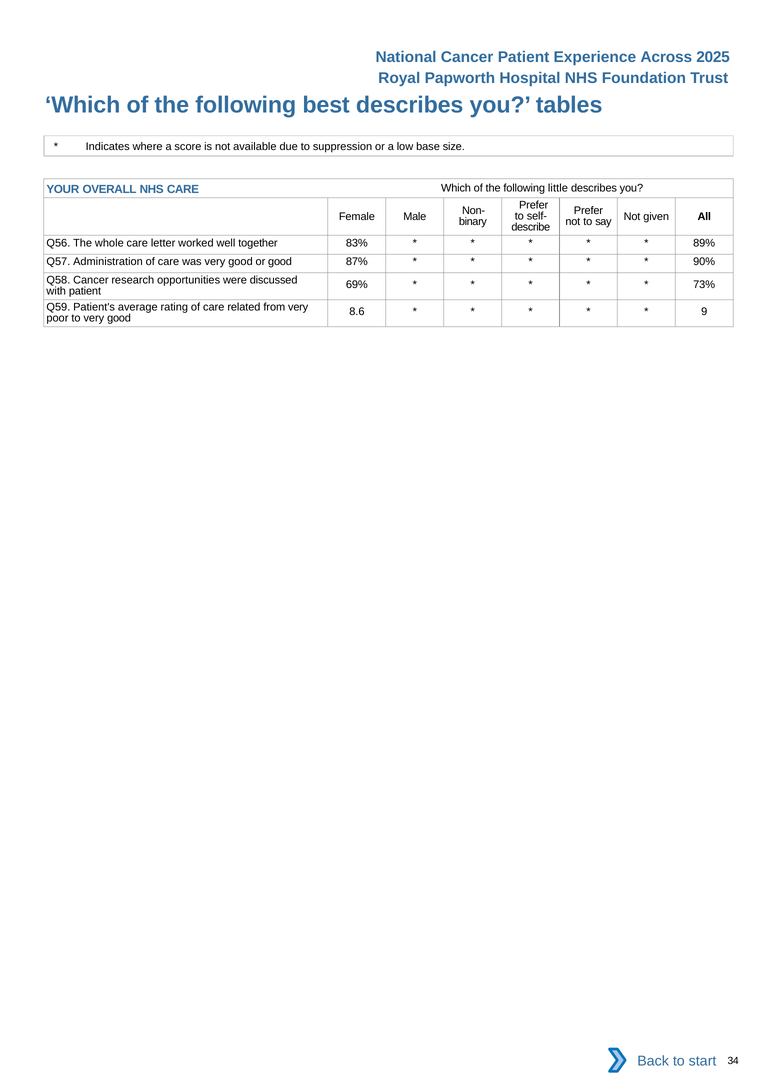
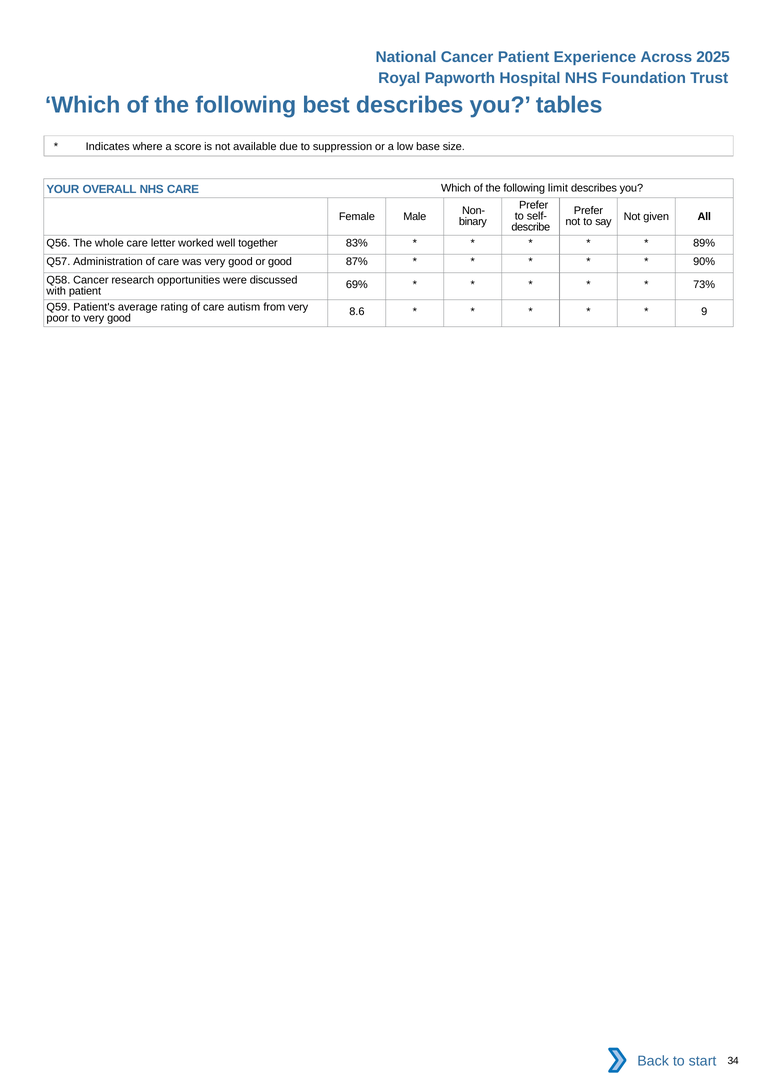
little: little -> limit (558, 188)
related: related -> autism (244, 307)
